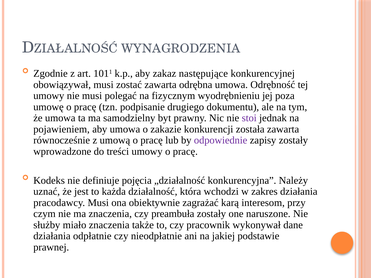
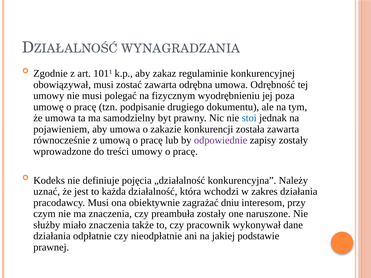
WYNAGRODZENIA: WYNAGRODZENIA -> WYNAGRADZANIA (181, 48)
następujące: następujące -> regulaminie (203, 74)
stoi colour: purple -> blue (249, 118)
karą: karą -> dniu (230, 203)
